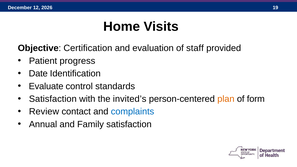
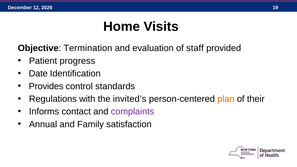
Certification: Certification -> Termination (88, 48)
Evaluate: Evaluate -> Provides (46, 86)
Satisfaction: Satisfaction -> Regulations (53, 99)
form: form -> their (256, 99)
Review: Review -> Informs (44, 112)
complaints colour: blue -> purple (133, 112)
